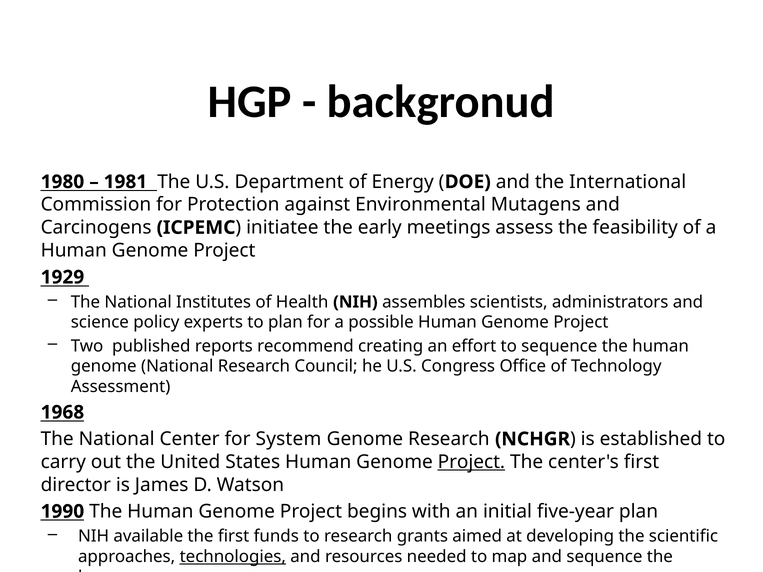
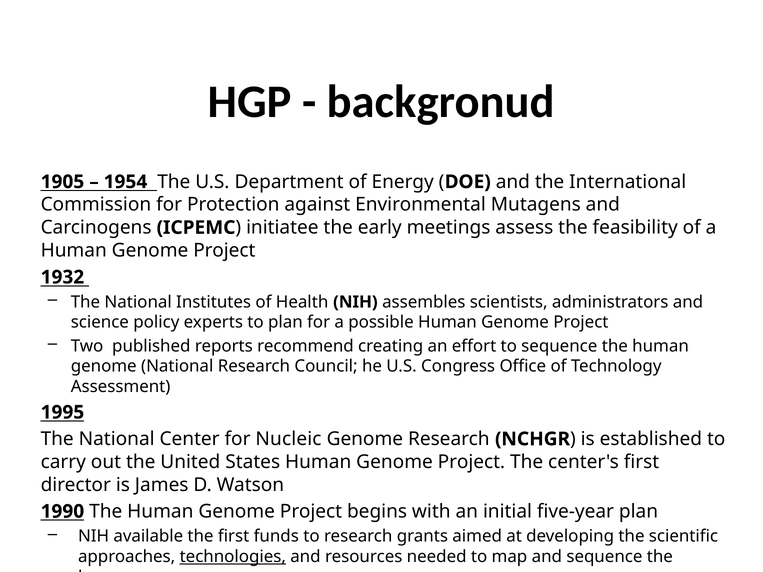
1980: 1980 -> 1905 (62, 182)
1981: 1981 -> 1954 (125, 182)
1929: 1929 -> 1932 (62, 277)
1968: 1968 -> 1995 (62, 412)
System: System -> Nucleic (289, 439)
Project underline: present -> none (471, 462)
